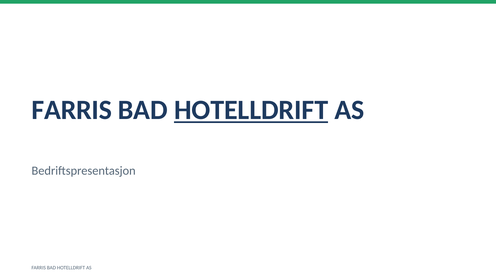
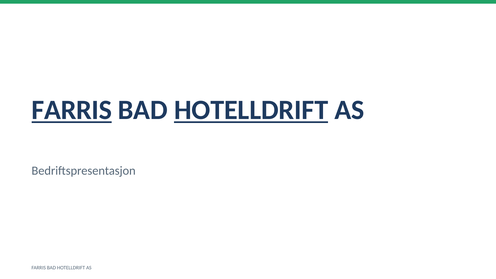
FARRIS underline: none -> present (72, 110)
